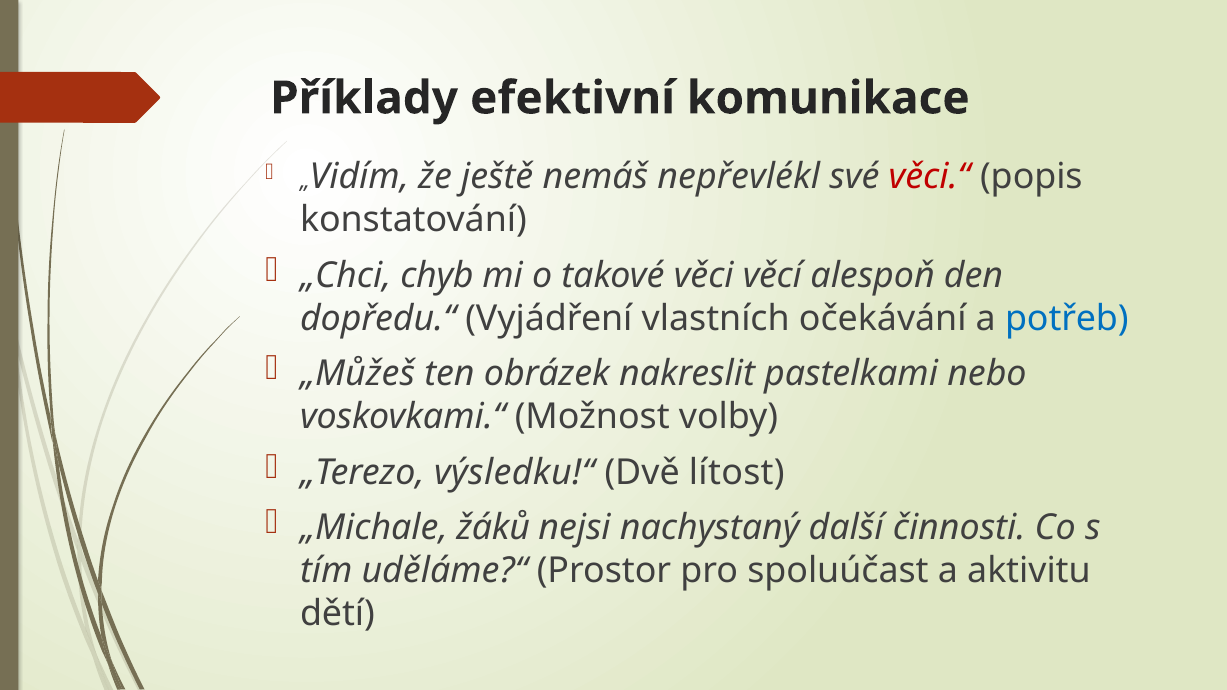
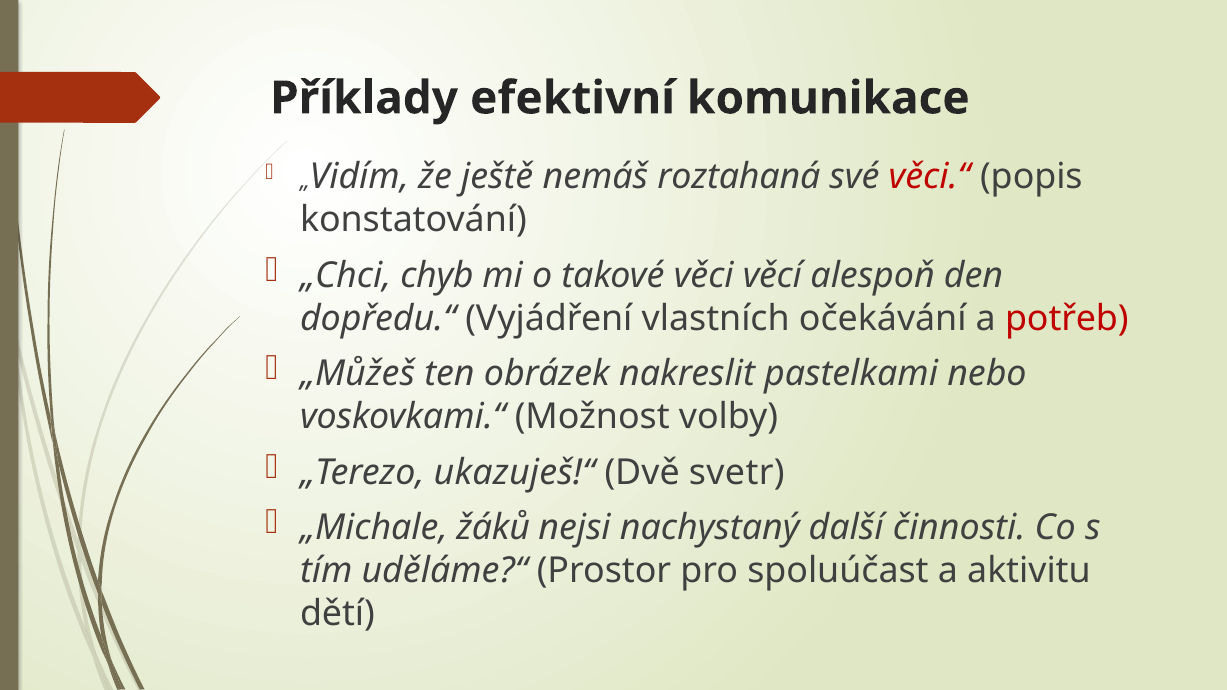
nepřevlékl: nepřevlékl -> roztahaná (739, 177)
potřeb colour: blue -> red (1067, 318)
výsledku!“: výsledku!“ -> ukazuješ!“ (514, 472)
lítost: lítost -> svetr (737, 472)
